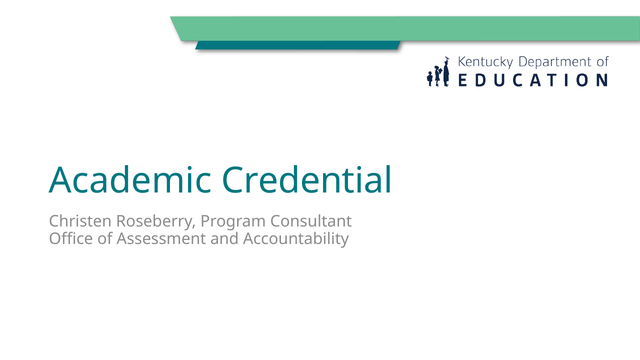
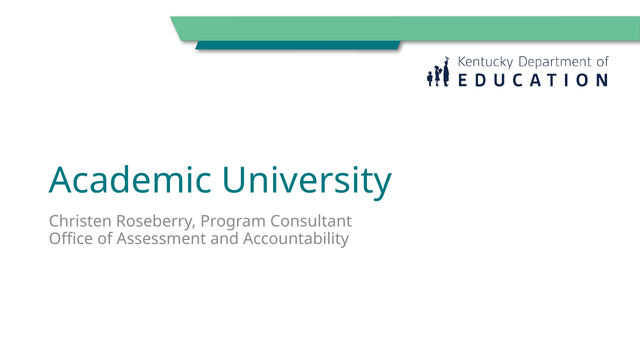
Credential: Credential -> University (307, 181)
